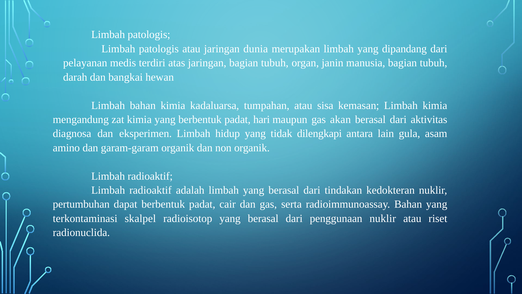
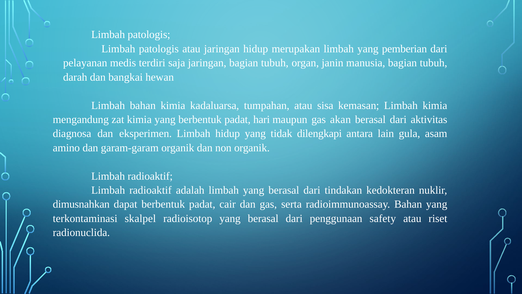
jaringan dunia: dunia -> hidup (256, 49)
dipandang: dipandang -> pemberian (404, 49)
atas: atas -> saja (177, 63)
pertumbuhan: pertumbuhan -> dimusnahkan (81, 204)
penggunaan nuklir: nuklir -> safety (383, 218)
